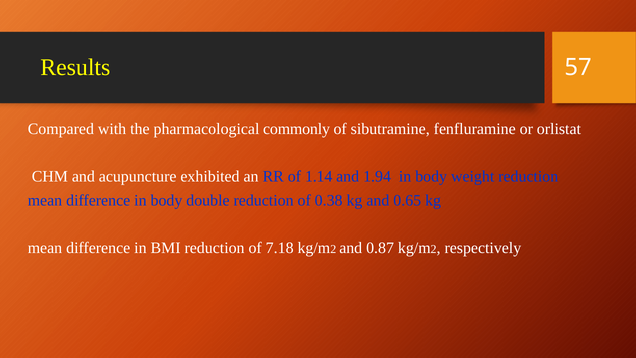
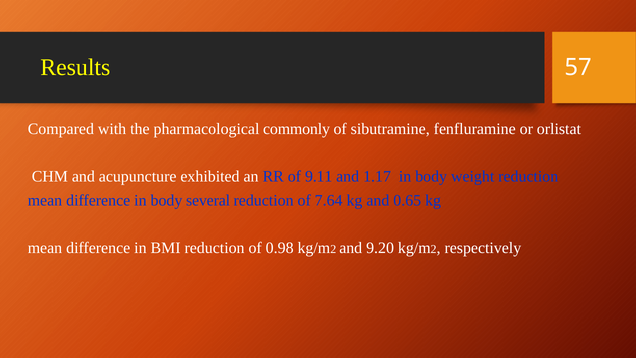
1.14: 1.14 -> 9.11 (319, 177)
1.94: 1.94 -> 1.17 (377, 177)
double: double -> several (208, 200)
0.38: 0.38 -> 7.64 (329, 200)
7.18: 7.18 -> 0.98 (280, 248)
0.87: 0.87 -> 9.20 (380, 248)
